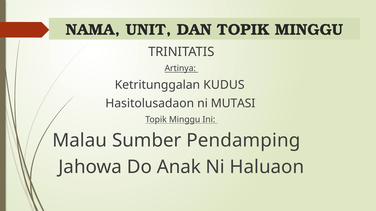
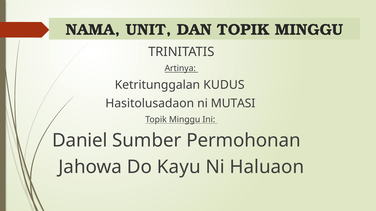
Malau: Malau -> Daniel (80, 141)
Pendamping: Pendamping -> Permohonan (244, 141)
Anak: Anak -> Kayu (179, 167)
